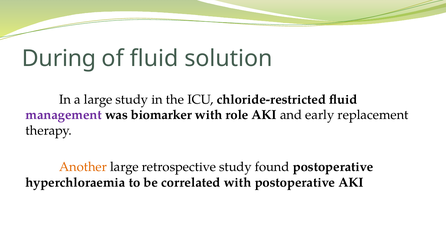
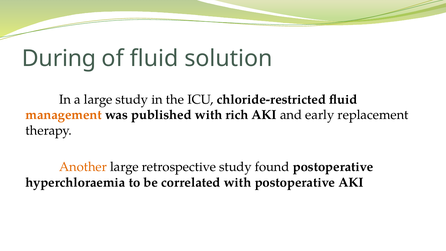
management colour: purple -> orange (64, 115)
biomarker: biomarker -> published (161, 115)
role: role -> rich (237, 115)
